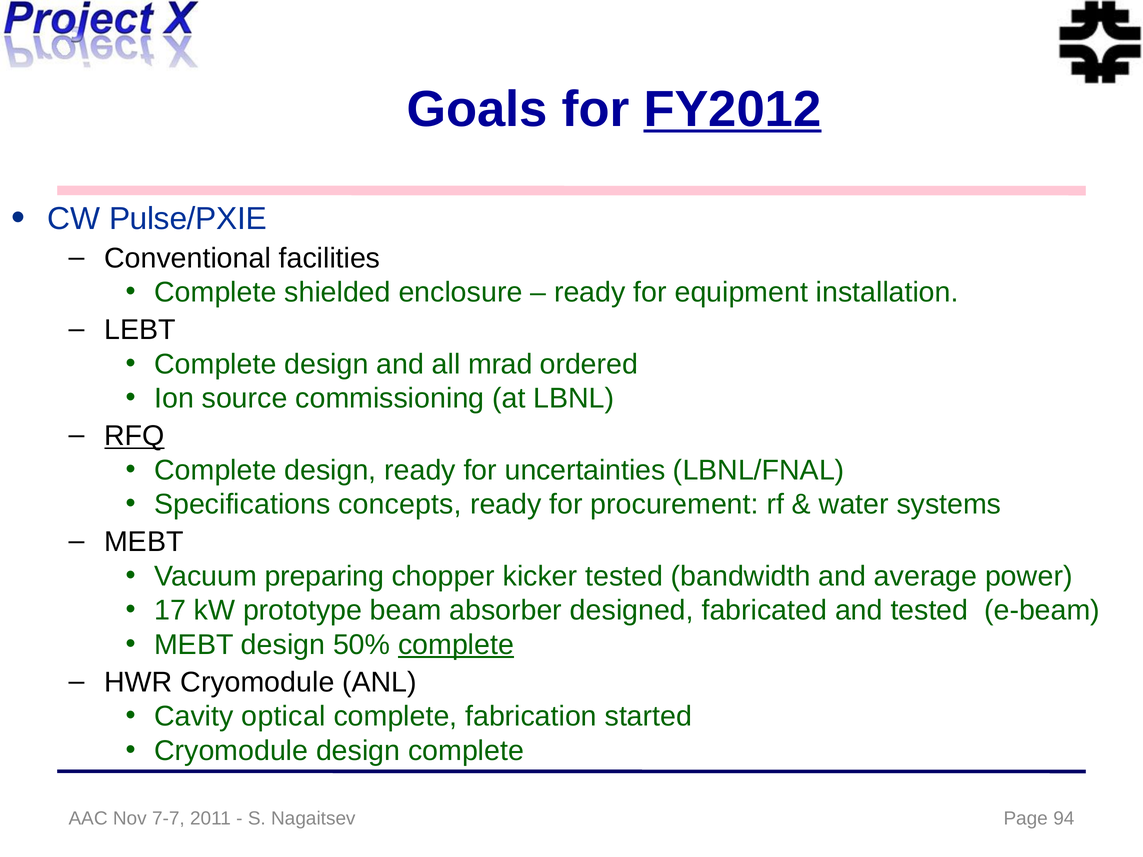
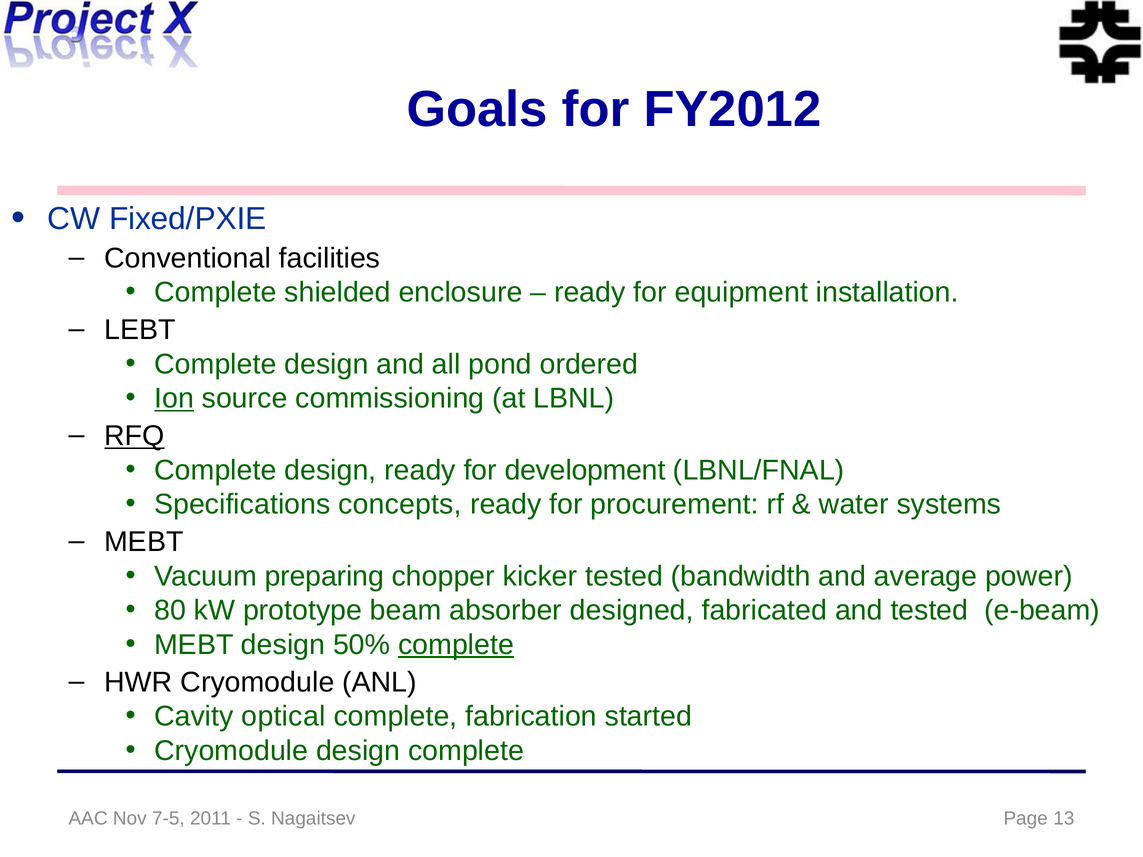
FY2012 underline: present -> none (733, 109)
Pulse/PXIE: Pulse/PXIE -> Fixed/PXIE (188, 219)
mrad: mrad -> pond (500, 364)
Ion underline: none -> present (174, 399)
uncertainties: uncertainties -> development (585, 470)
17: 17 -> 80 (170, 611)
7-7: 7-7 -> 7-5 (168, 819)
94: 94 -> 13 (1064, 819)
